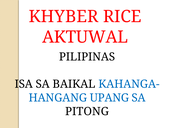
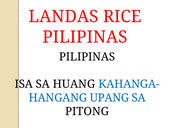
KHYBER: KHYBER -> LANDAS (63, 16)
AKTUWAL: AKTUWAL -> PILIPINAS (85, 37)
BAIKAL: BAIKAL -> HUANG (74, 84)
